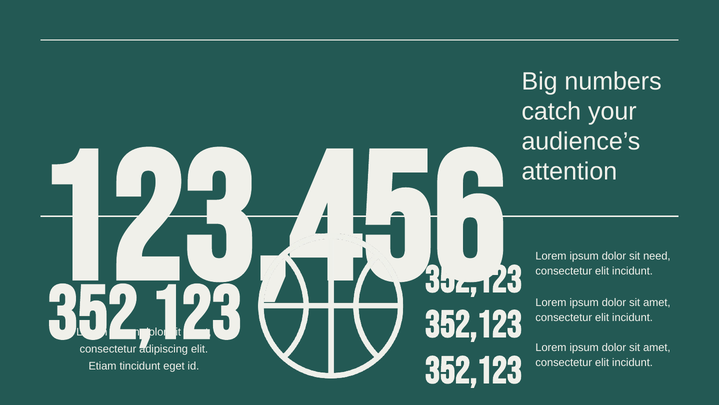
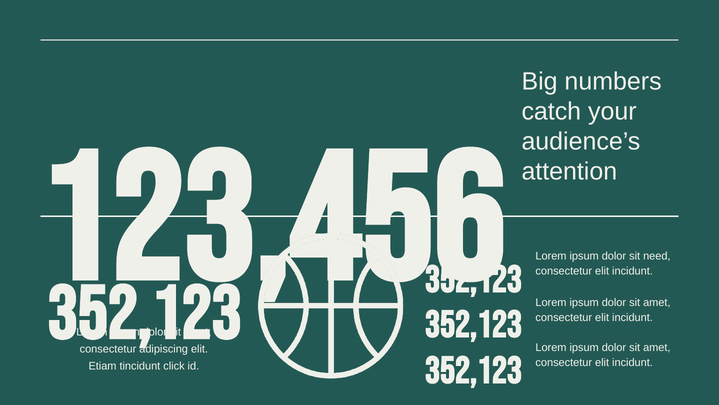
eget: eget -> click (174, 366)
